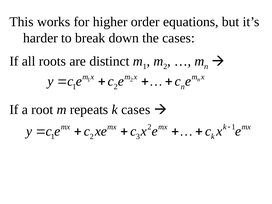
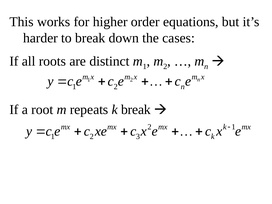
k cases: cases -> break (136, 110)
